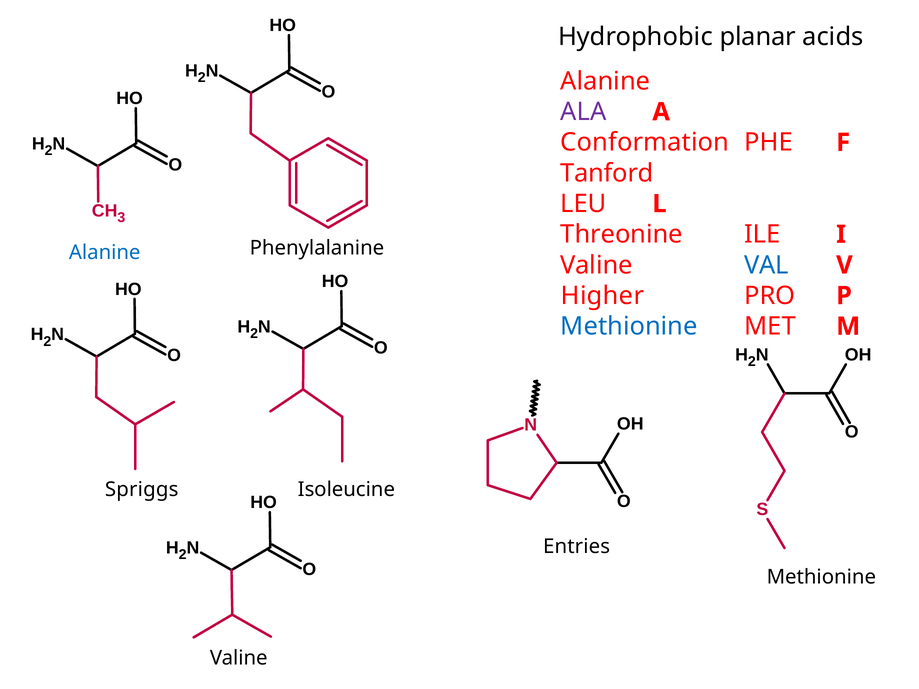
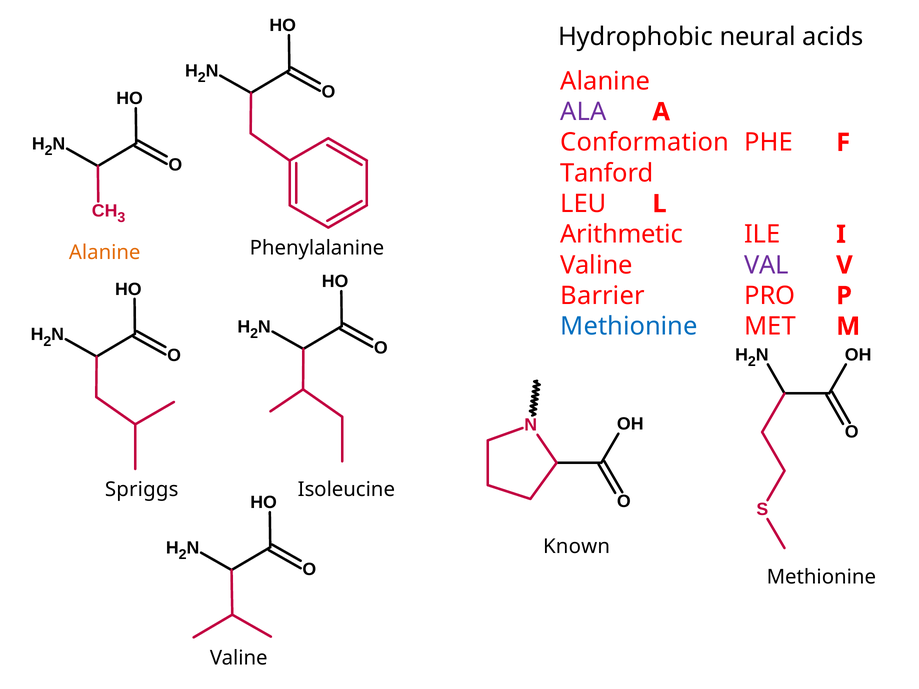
planar: planar -> neural (758, 37)
Threonine: Threonine -> Arithmetic (622, 235)
Alanine colour: blue -> orange (105, 252)
VAL colour: blue -> purple (766, 265)
Higher: Higher -> Barrier (603, 296)
Entries: Entries -> Known (577, 547)
